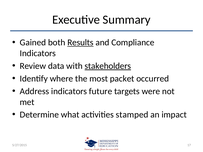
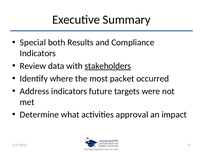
Gained: Gained -> Special (33, 43)
Results underline: present -> none (80, 43)
stamped: stamped -> approval (132, 115)
